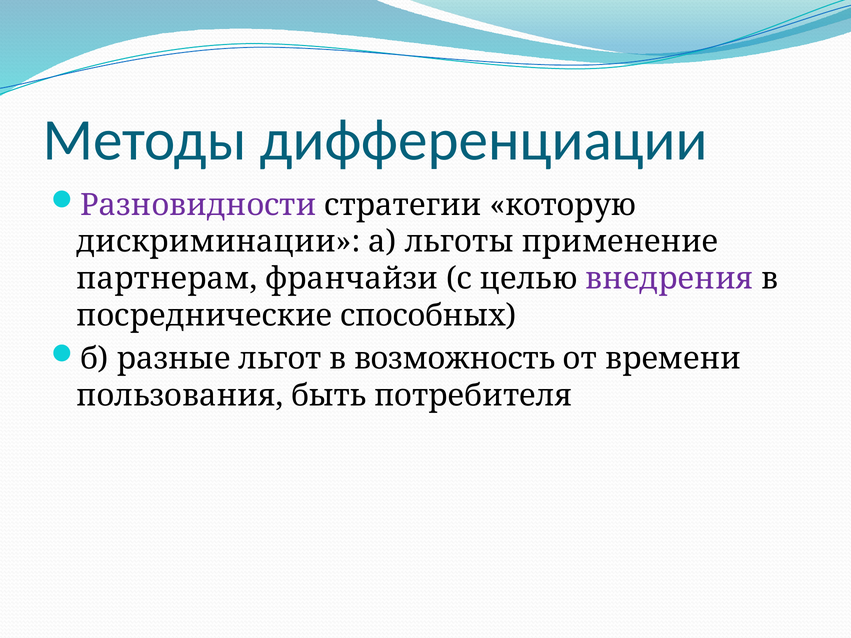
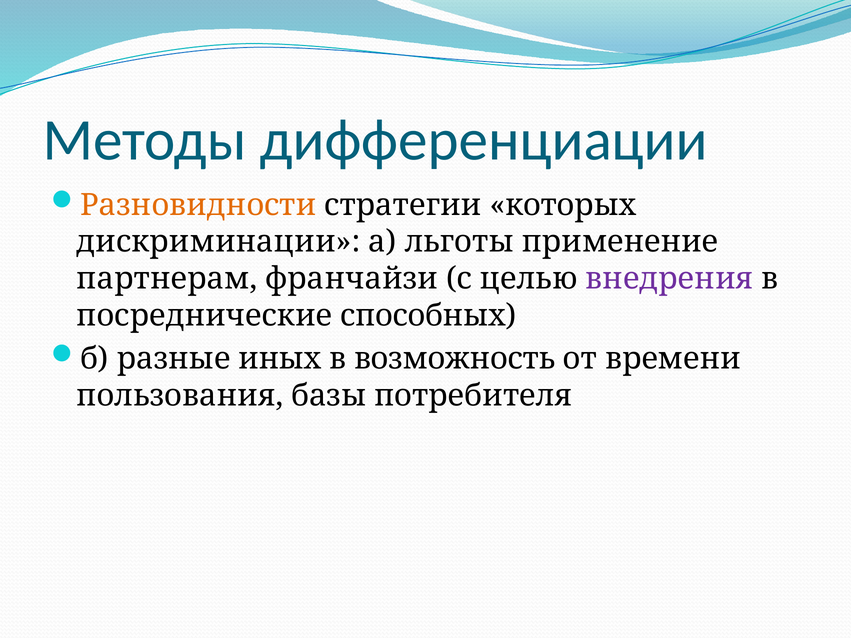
Разновидности colour: purple -> orange (198, 205)
которую: которую -> которых (563, 205)
льгот: льгот -> иных (280, 359)
быть: быть -> базы (329, 396)
